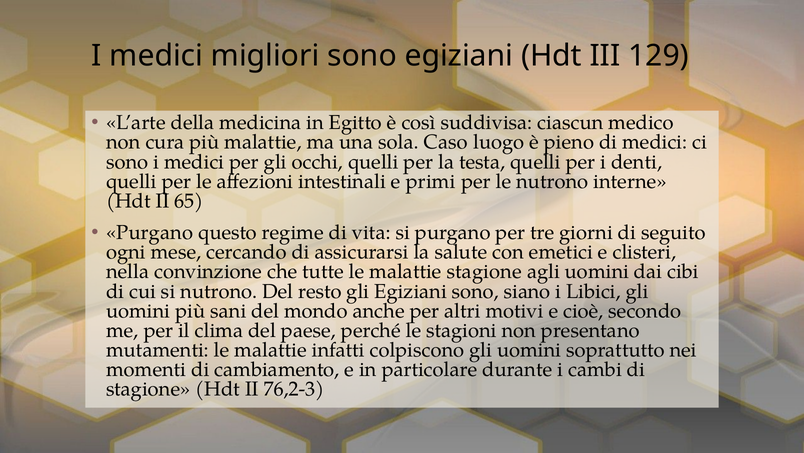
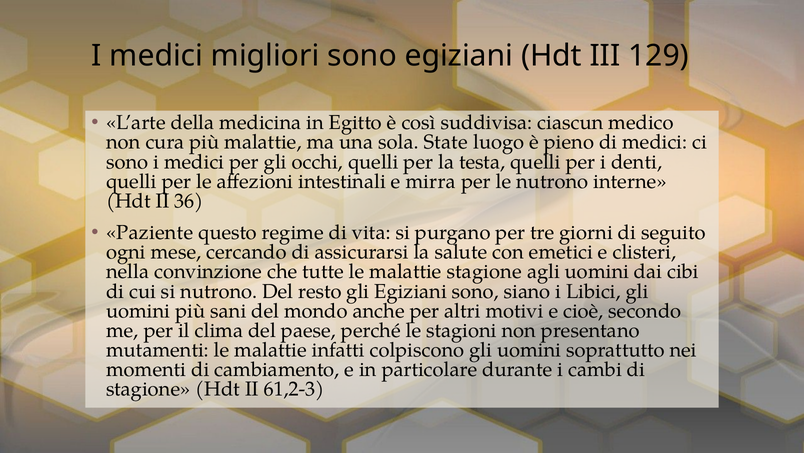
Caso: Caso -> State (446, 142)
primi: primi -> mirra (431, 181)
65: 65 -> 36 (189, 201)
Purgano: Purgano -> Paziente (150, 232)
76,2-3: 76,2-3 -> 61,2-3 (294, 389)
